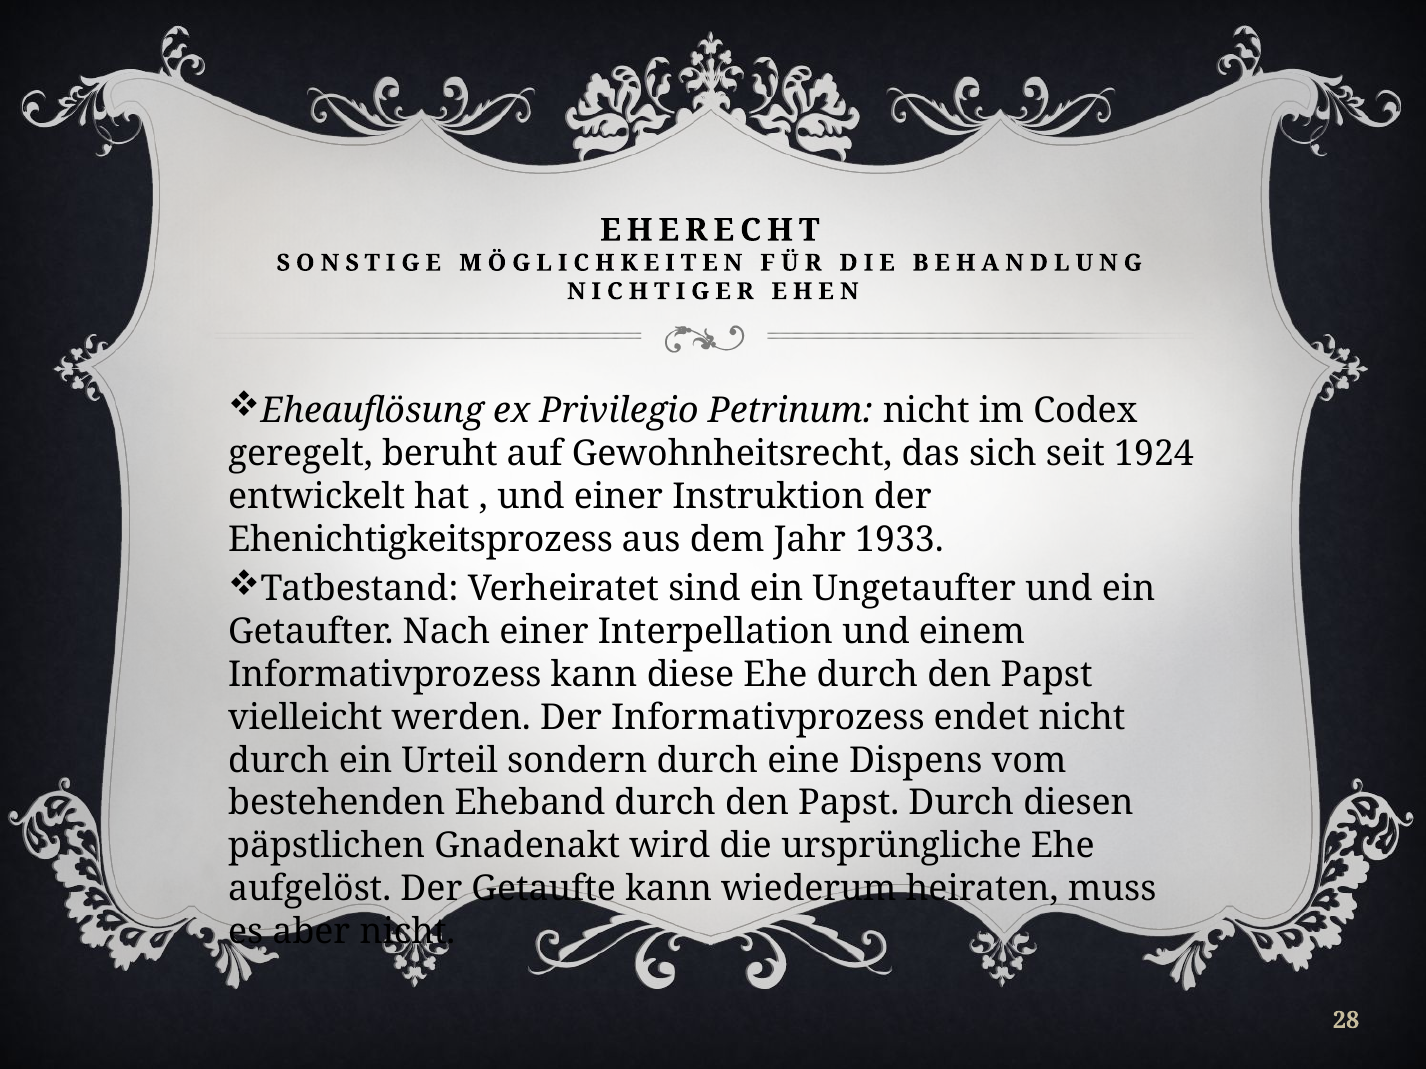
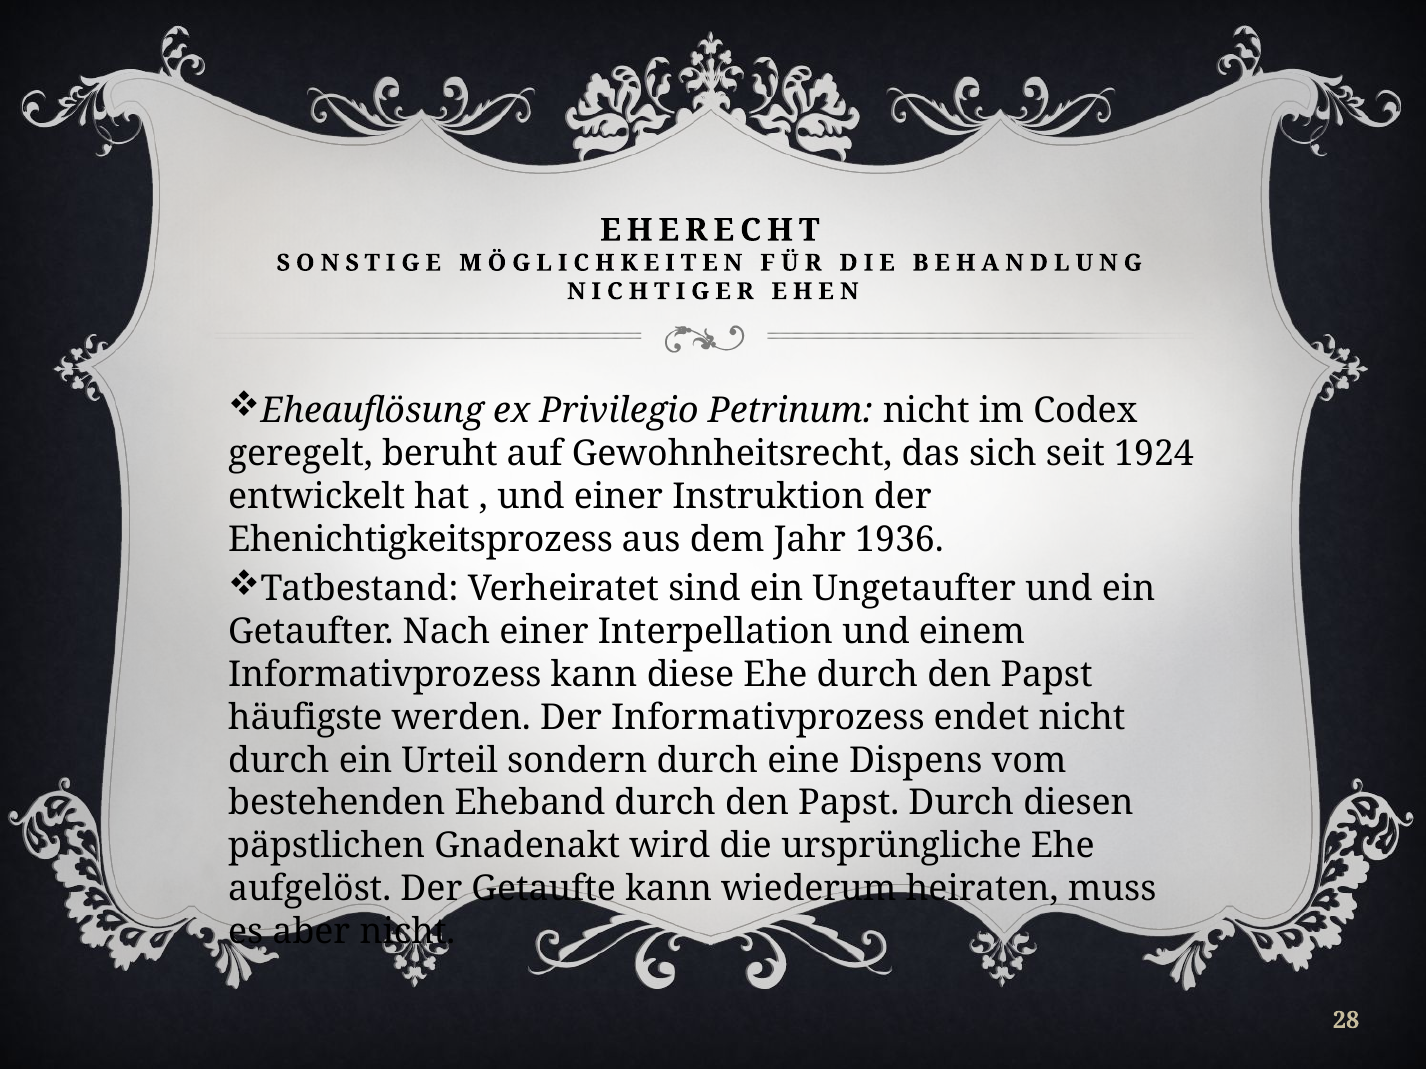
1933: 1933 -> 1936 (899, 540)
vielleicht: vielleicht -> häufigste (305, 718)
